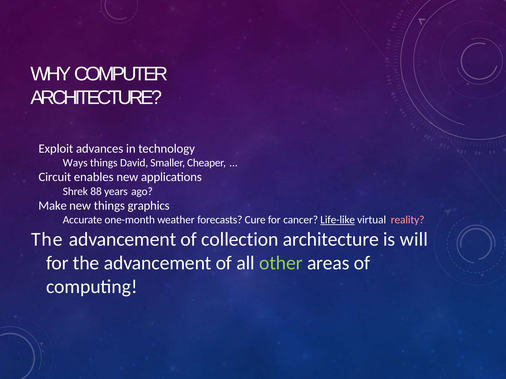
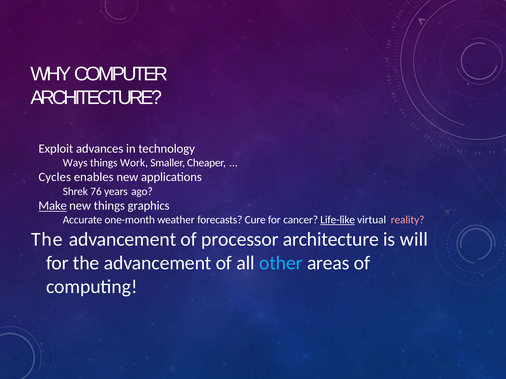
David: David -> Work (134, 163)
Circuit: Circuit -> Cycles (55, 177)
88: 88 -> 76 (96, 192)
Make underline: none -> present (53, 206)
collection: collection -> processor (240, 240)
other colour: light green -> light blue (281, 263)
